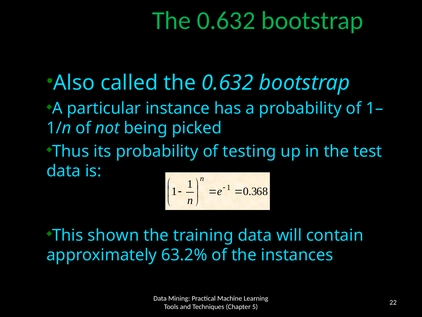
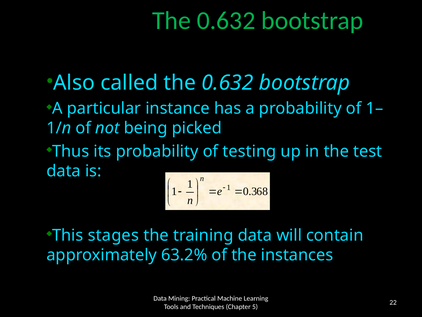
shown: shown -> stages (113, 235)
